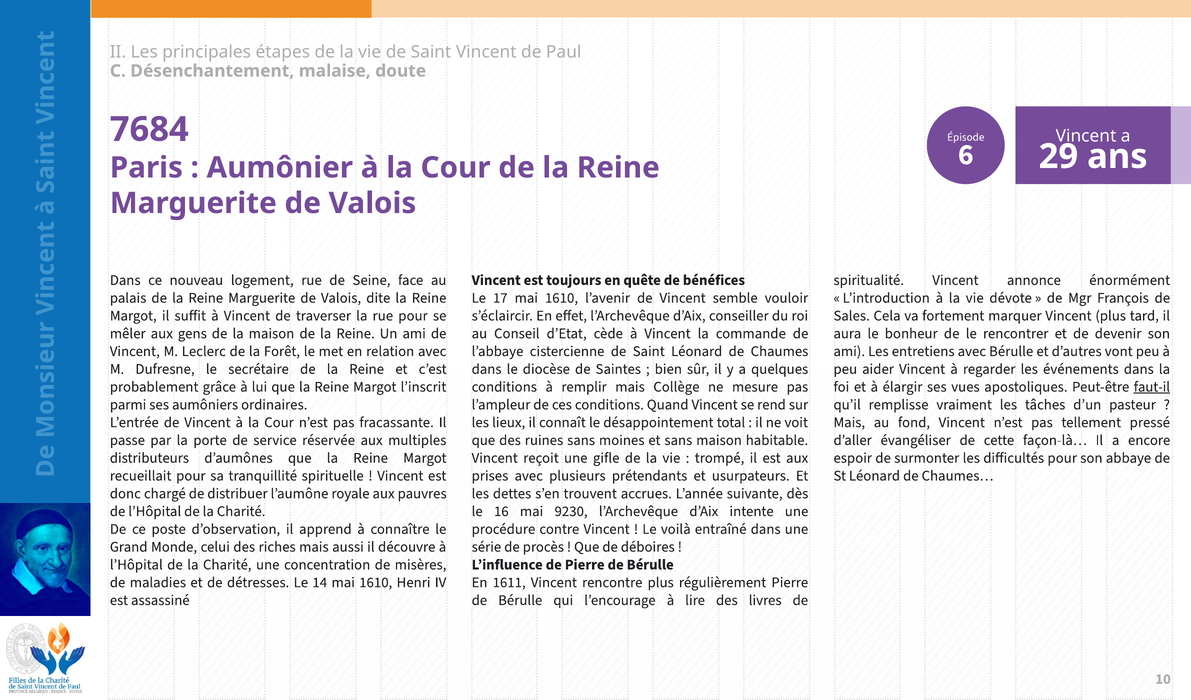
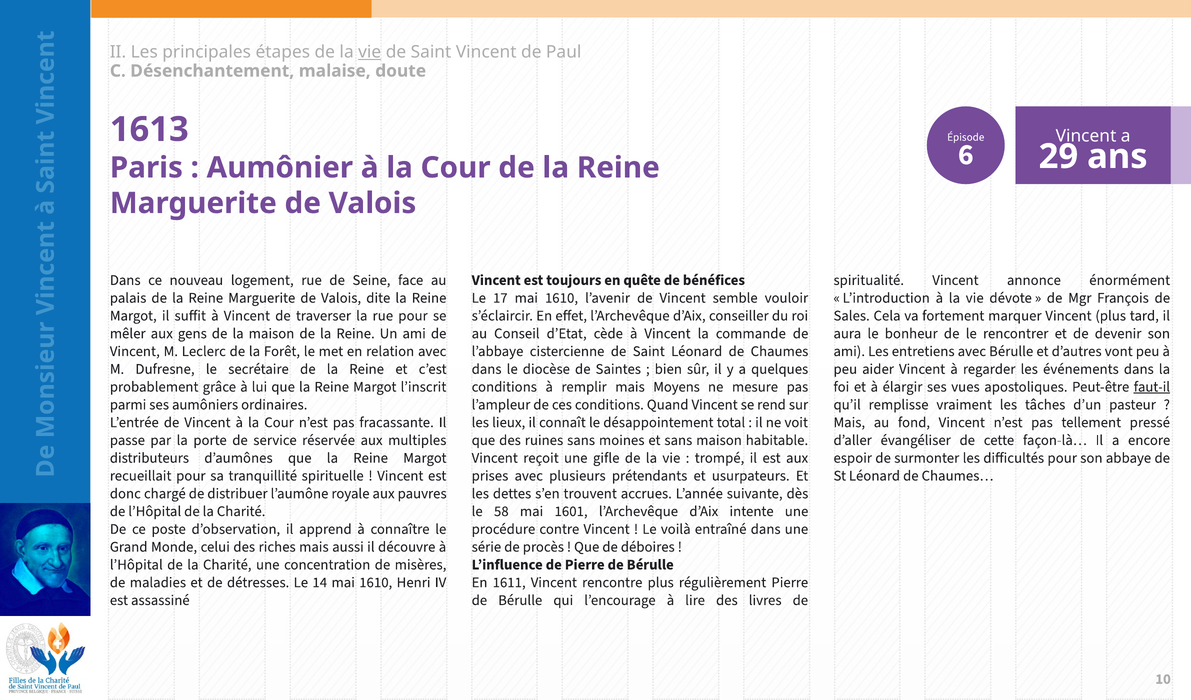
vie underline: none -> present (370, 52)
7684: 7684 -> 1613 (149, 130)
Collège: Collège -> Moyens (677, 387)
16: 16 -> 58 (501, 512)
9230: 9230 -> 1601 (571, 512)
